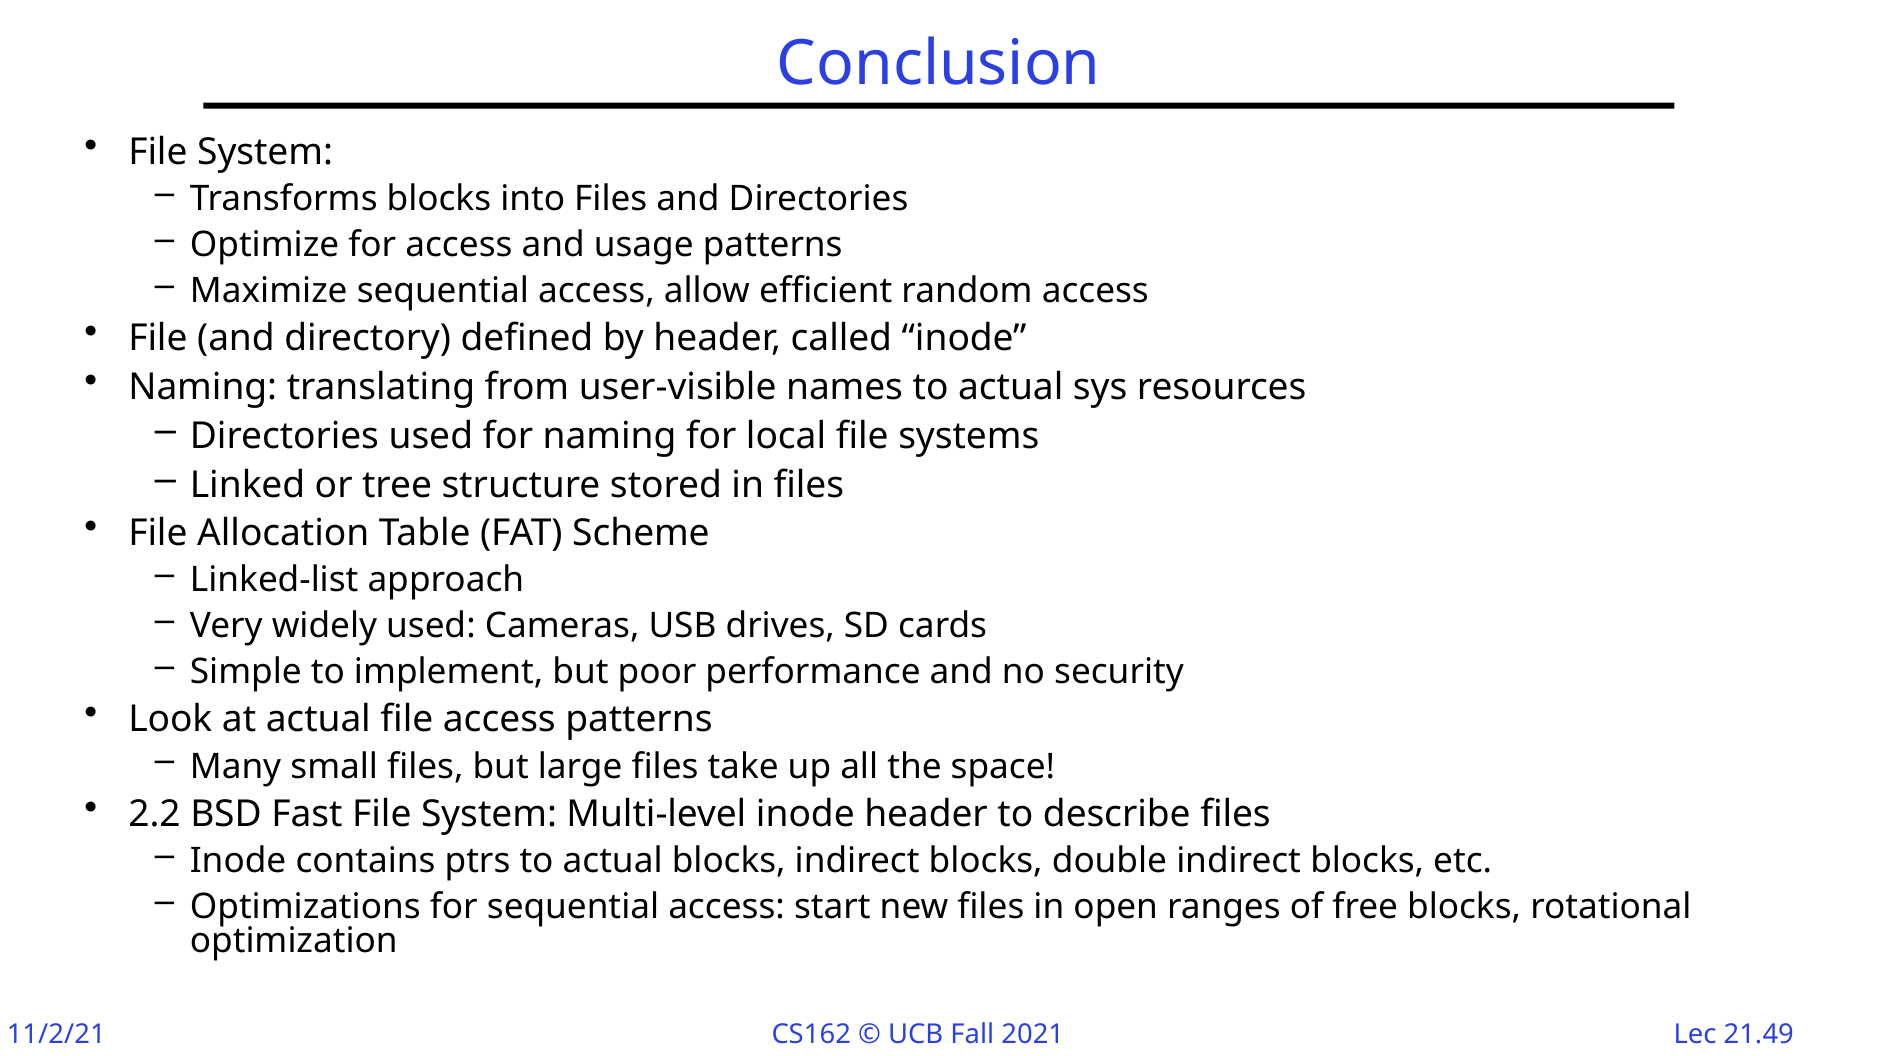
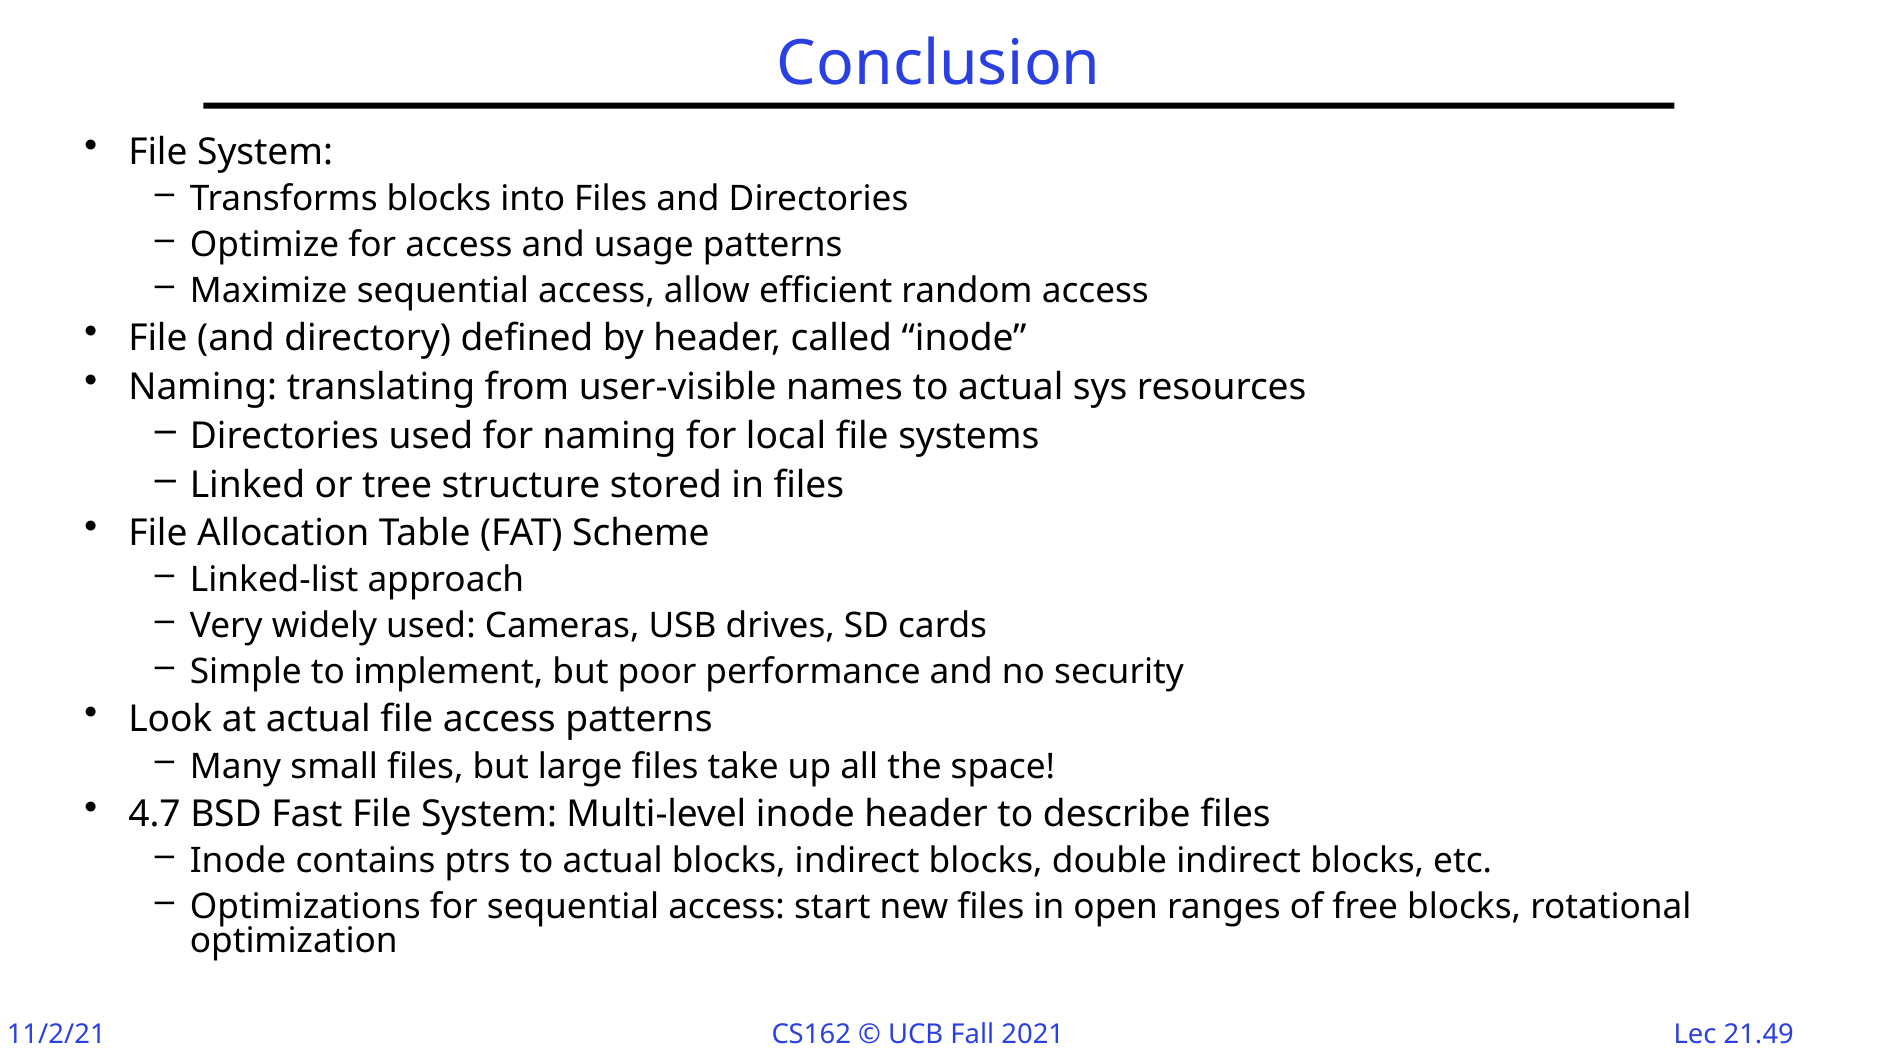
2.2: 2.2 -> 4.7 (155, 814)
